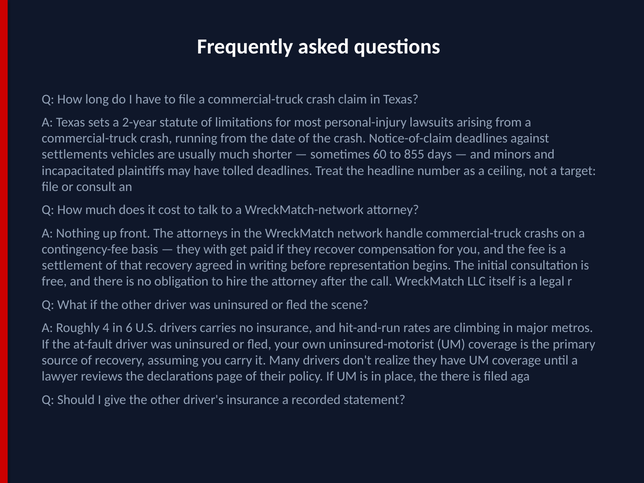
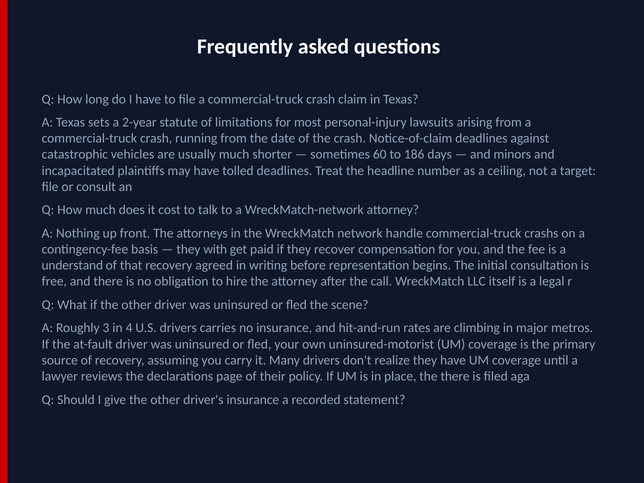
settlements: settlements -> catastrophic (75, 155)
855: 855 -> 186 (414, 155)
settlement: settlement -> understand (72, 265)
4: 4 -> 3 (106, 328)
6: 6 -> 4 (129, 328)
